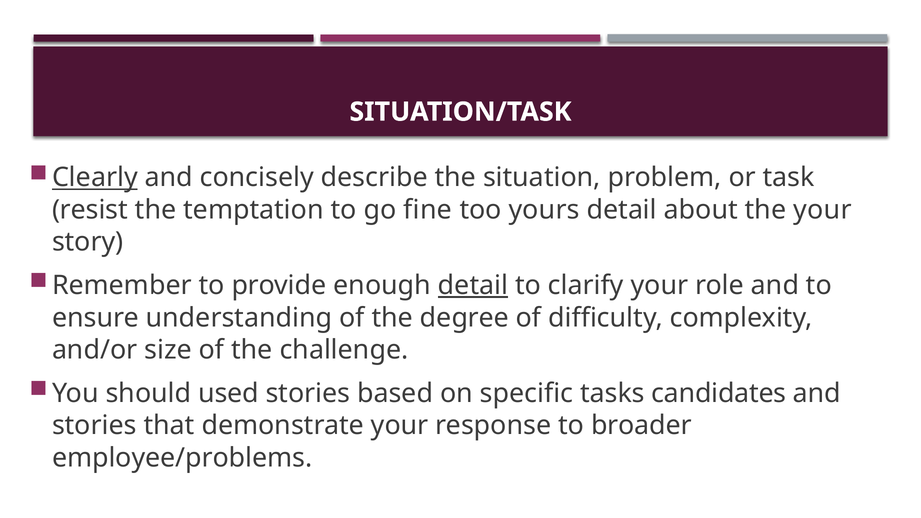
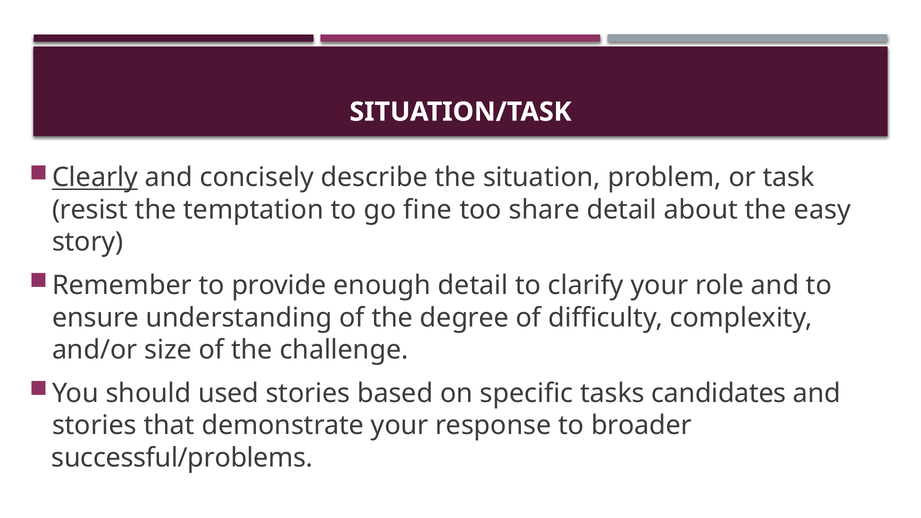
yours: yours -> share (544, 210)
the your: your -> easy (822, 210)
detail underline: present -> none (473, 285)
employee/problems: employee/problems -> successful/problems (182, 458)
